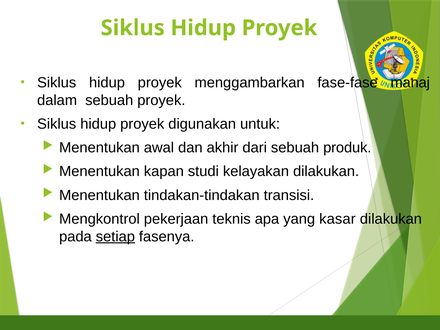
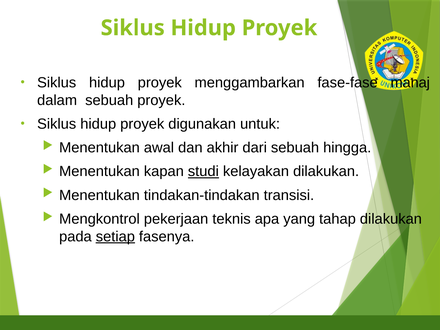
produk: produk -> hingga (347, 148)
studi underline: none -> present (203, 171)
kasar: kasar -> tahap (337, 219)
